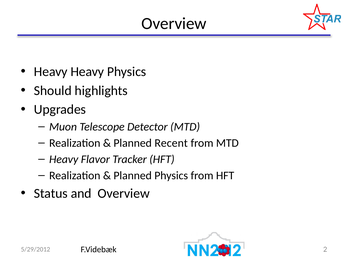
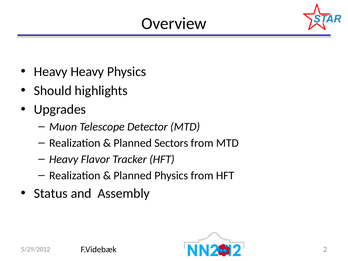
Recent: Recent -> Sectors (171, 143)
and Overview: Overview -> Assembly (124, 193)
